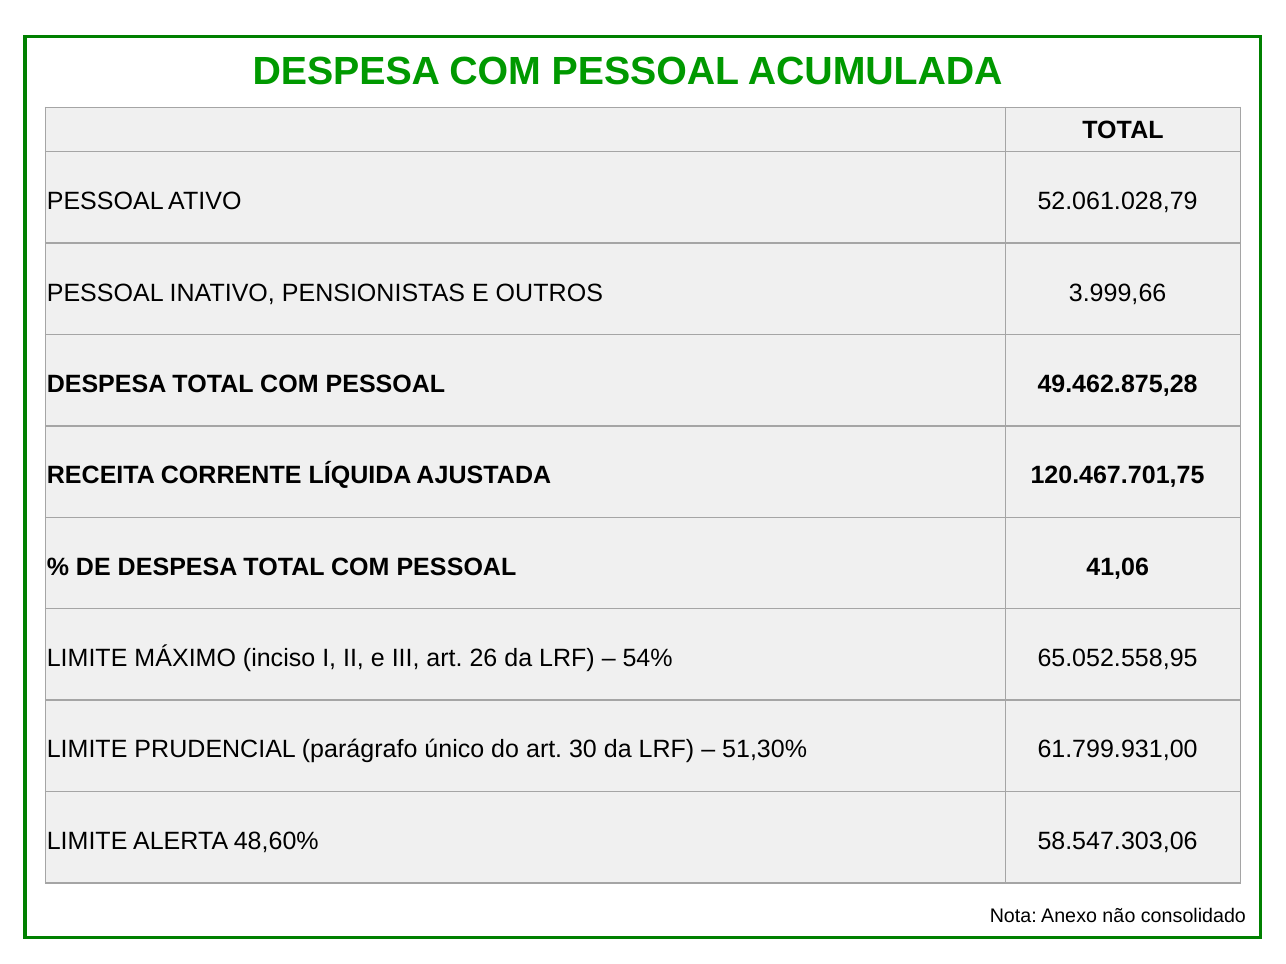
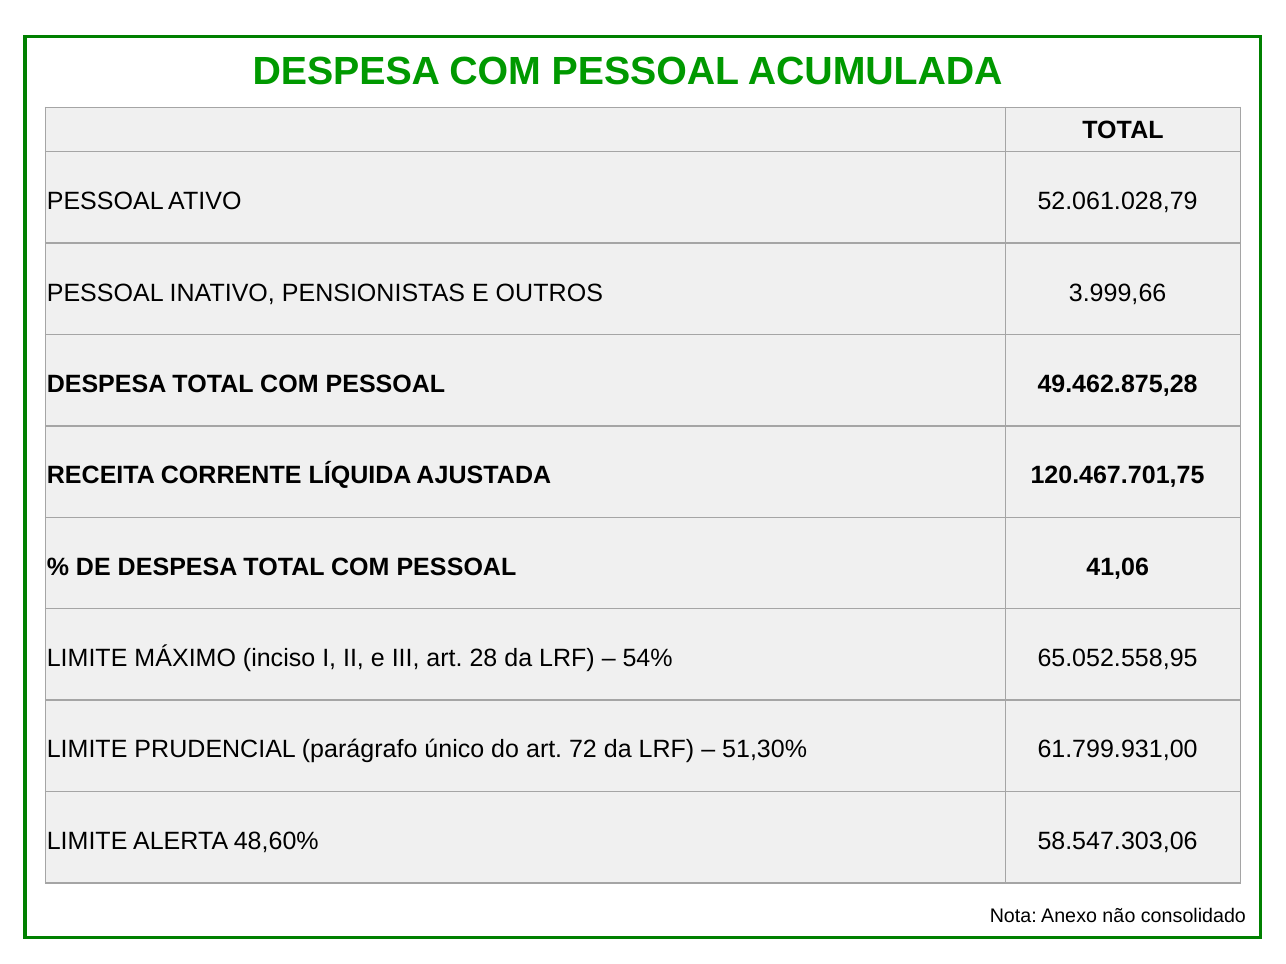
26: 26 -> 28 (483, 659)
30: 30 -> 72 (583, 750)
